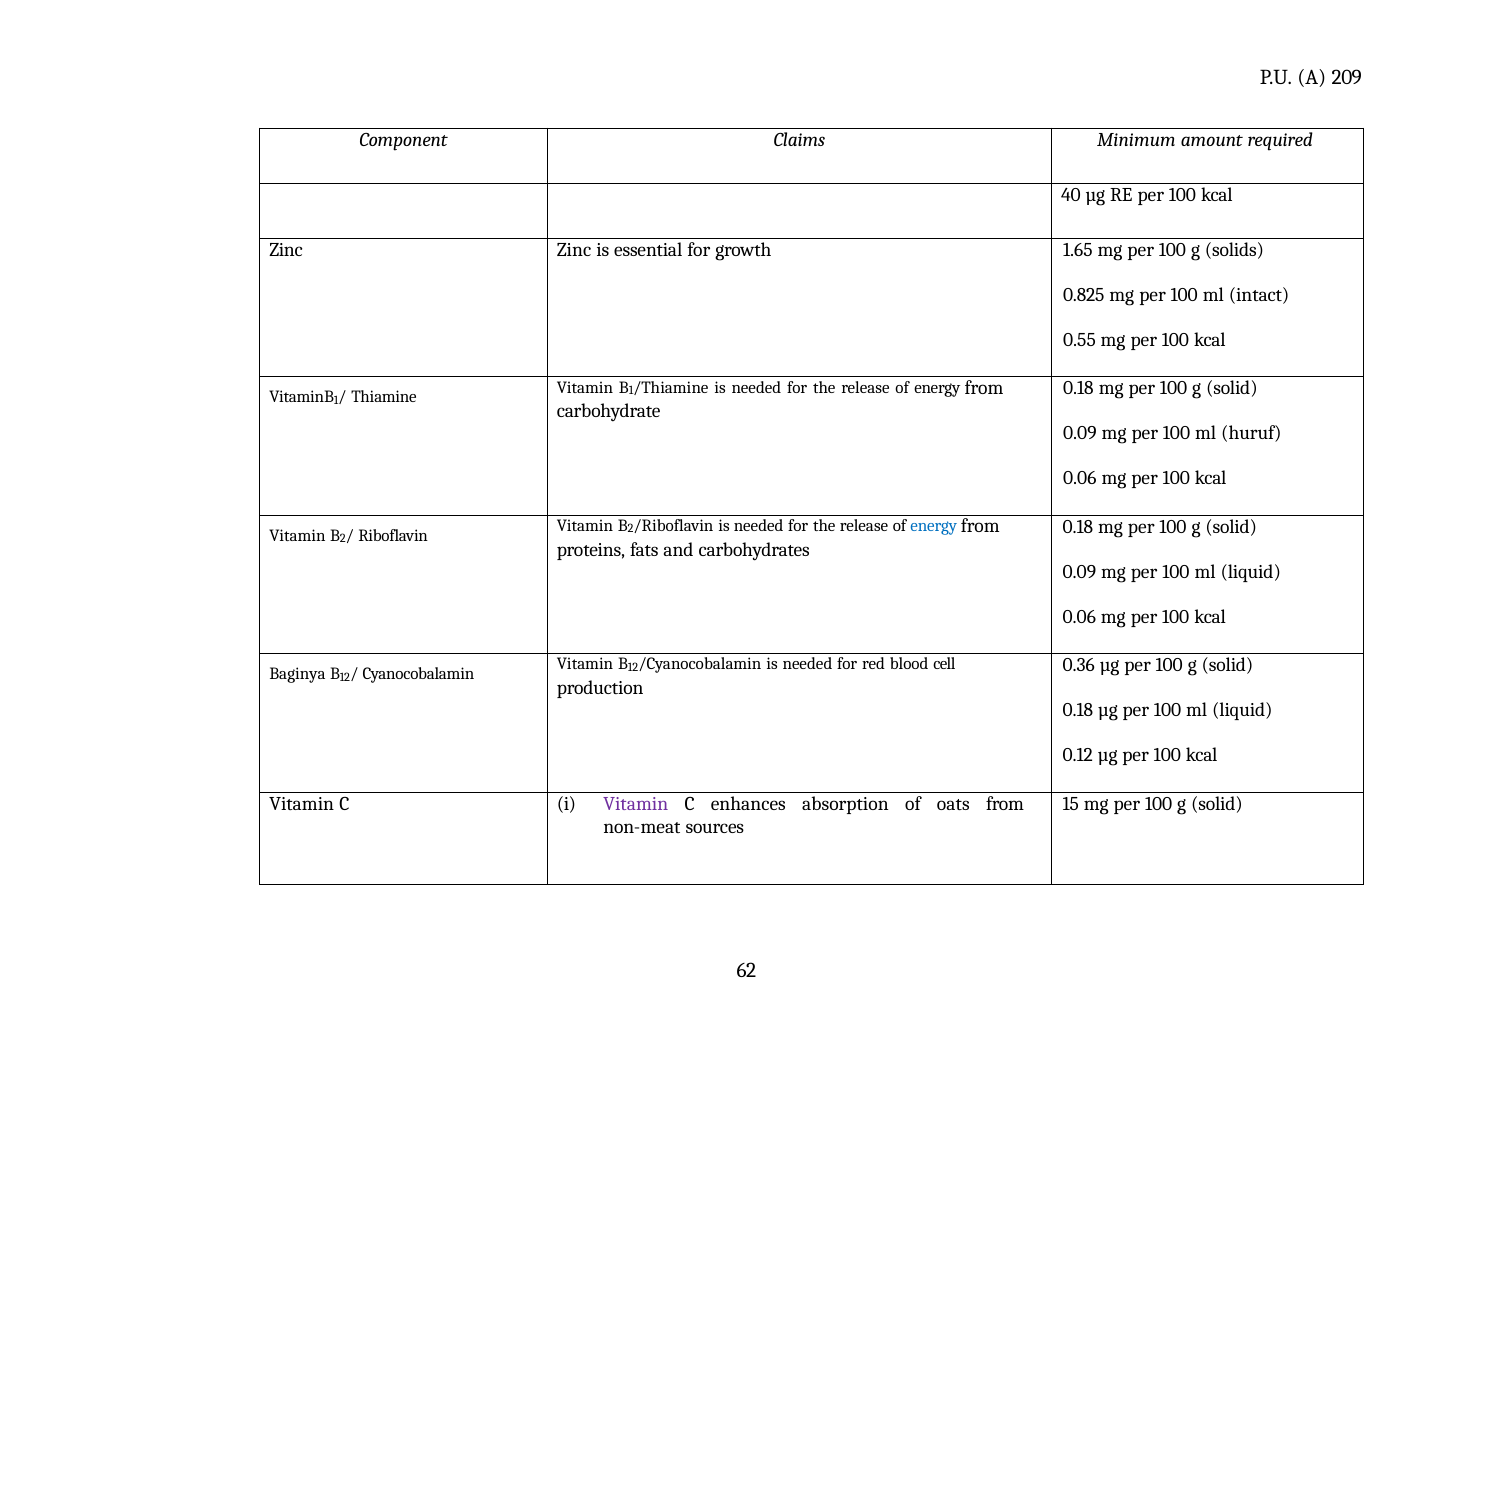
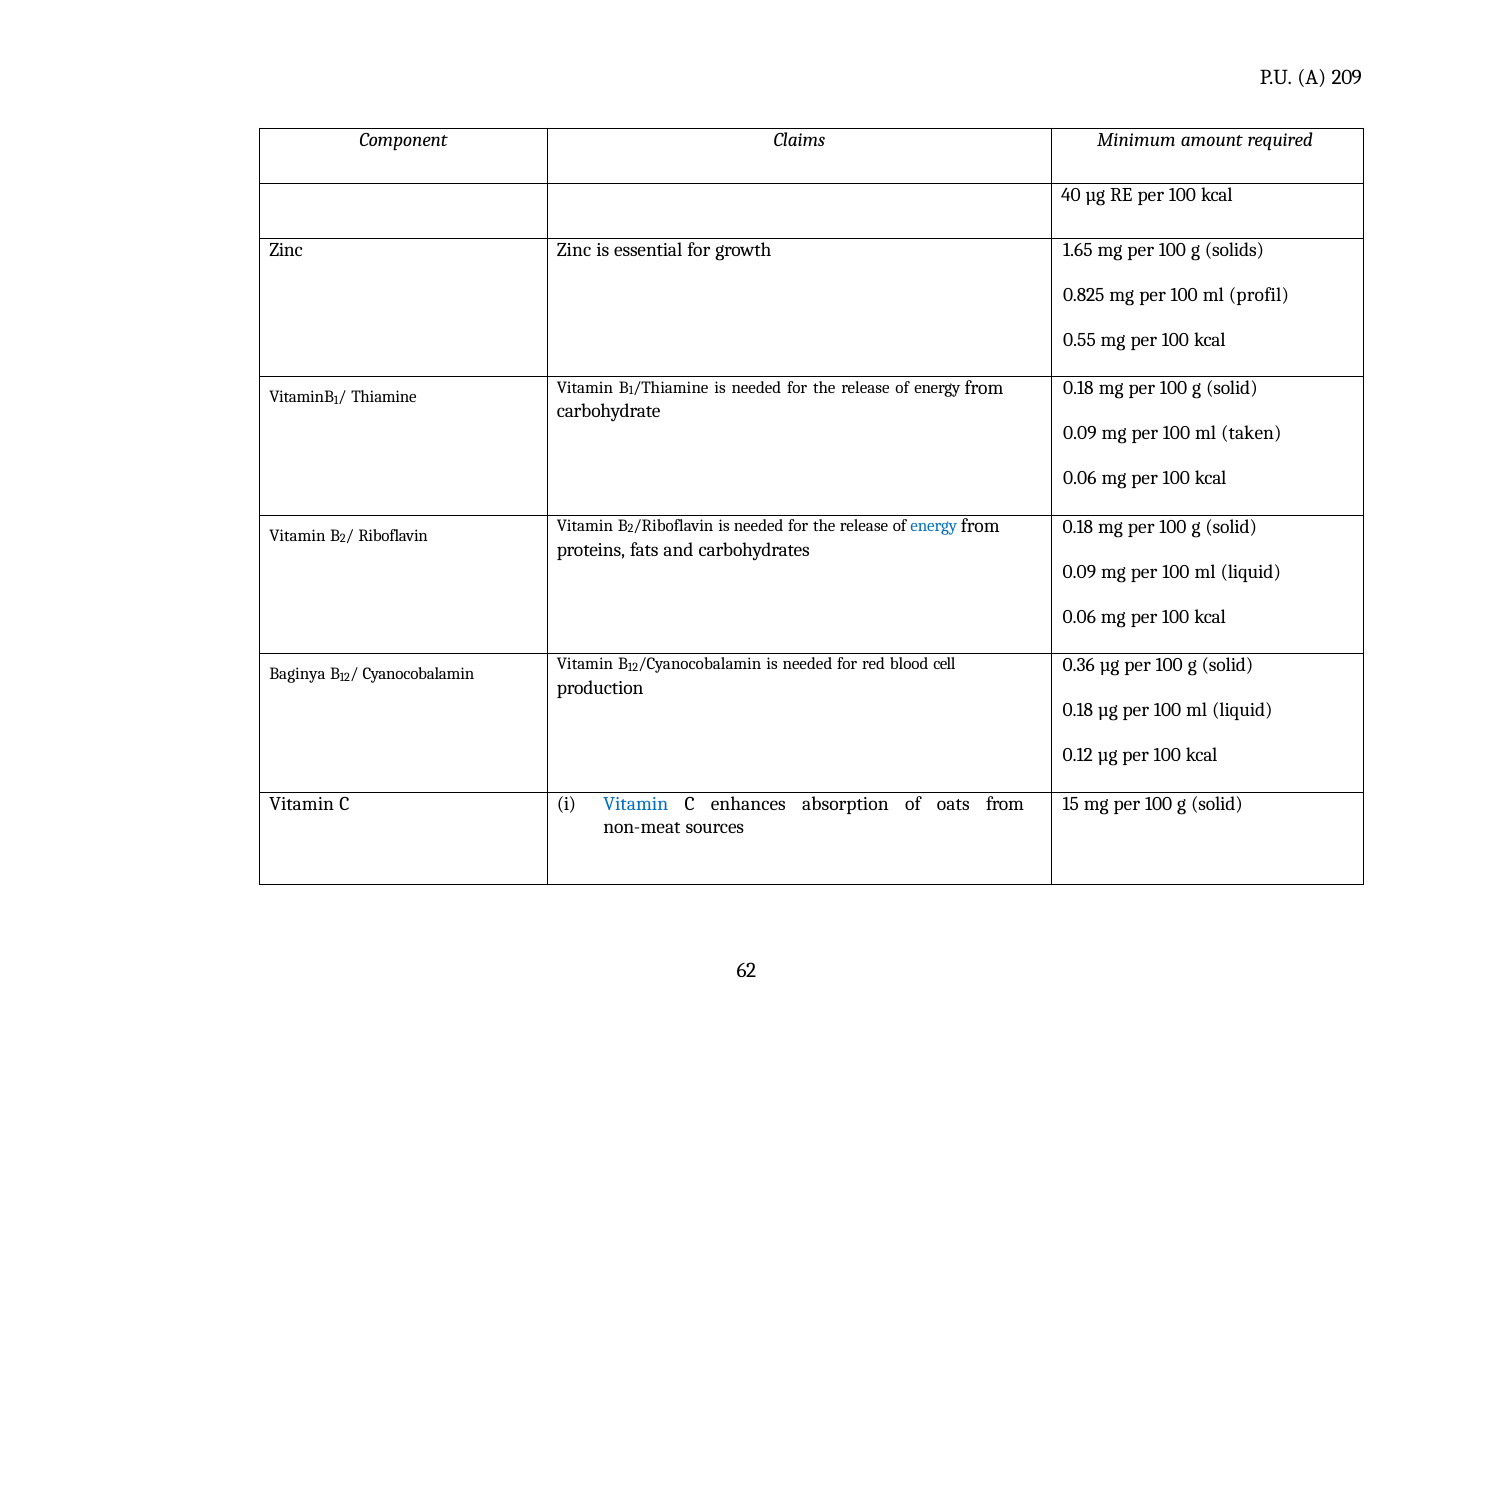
intact: intact -> profil (1259, 295)
huruf: huruf -> taken (1251, 433)
Vitamin colour: purple -> blue (636, 804)
